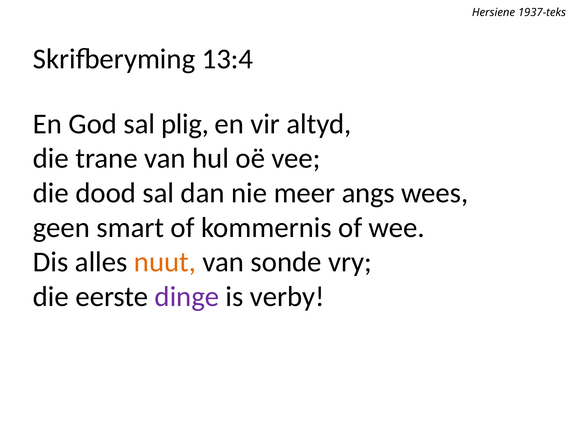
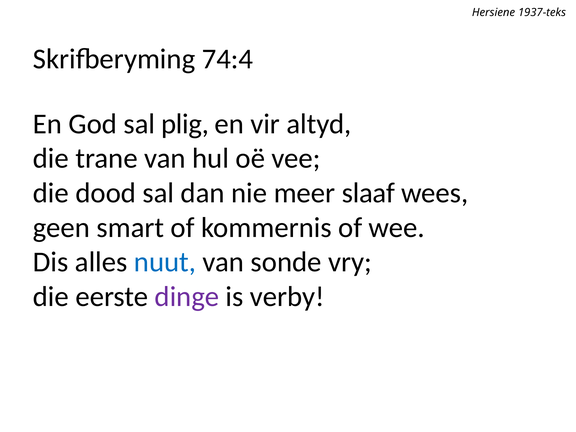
13:4: 13:4 -> 74:4 (227, 59)
angs: angs -> slaaf (368, 193)
nuut colour: orange -> blue (165, 262)
